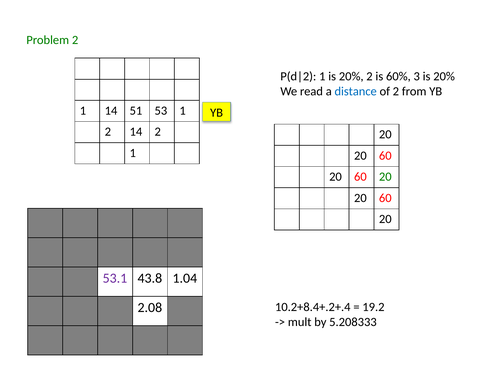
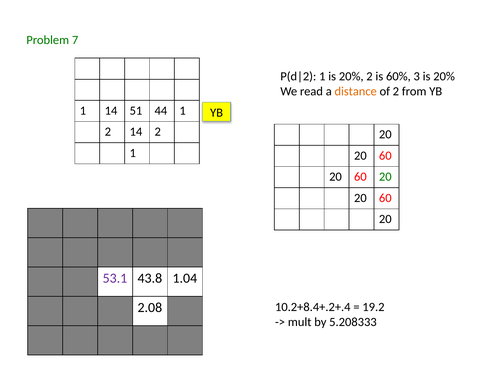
Problem 2: 2 -> 7 (75, 40)
distance colour: blue -> orange (356, 91)
53: 53 -> 44 (161, 111)
